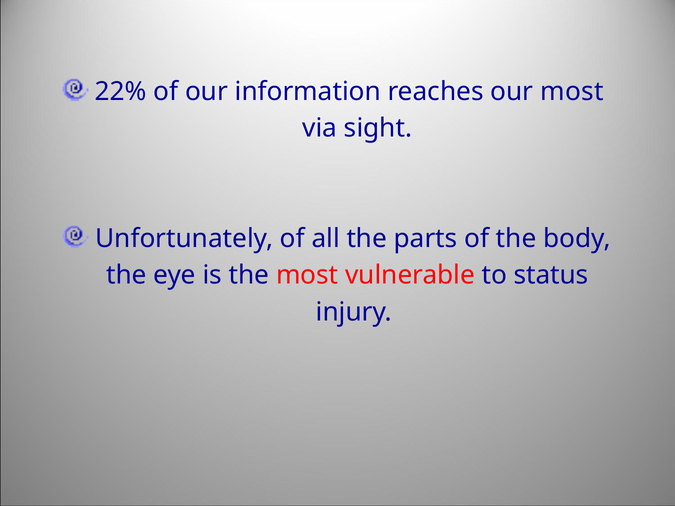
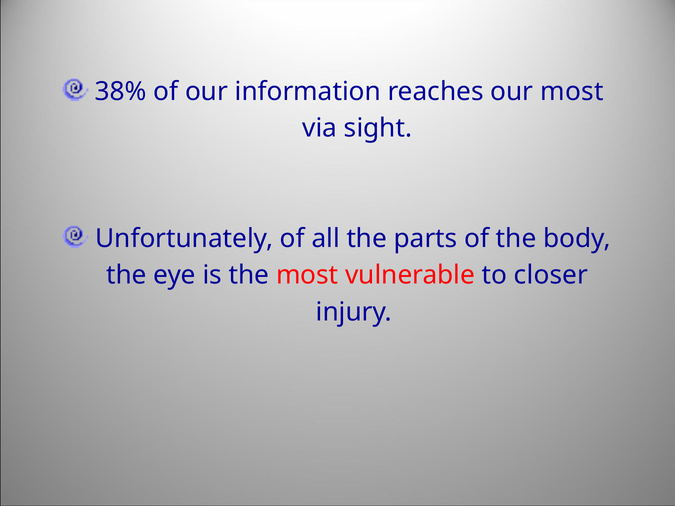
22%: 22% -> 38% (121, 91)
status: status -> closer (551, 275)
